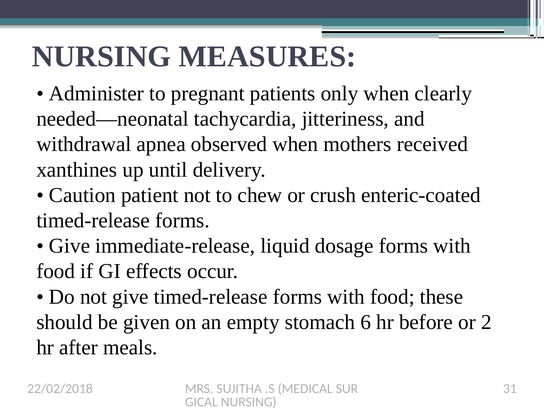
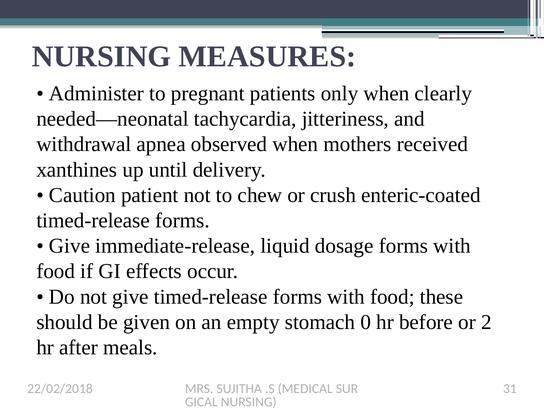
6: 6 -> 0 (366, 322)
